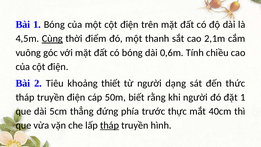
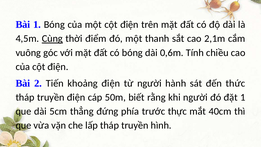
Tiêu: Tiêu -> Tiến (55, 83)
khoảng thiết: thiết -> điện (111, 83)
dạng: dạng -> hành (176, 83)
tháp underline: present -> none (110, 125)
